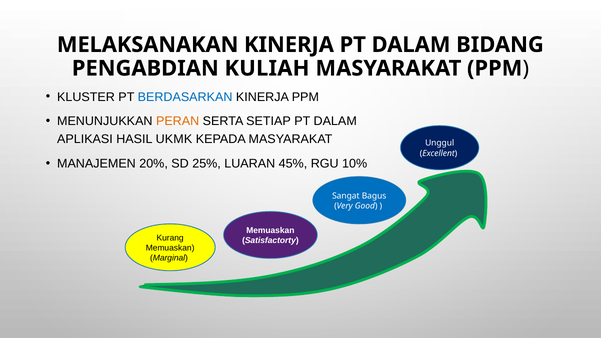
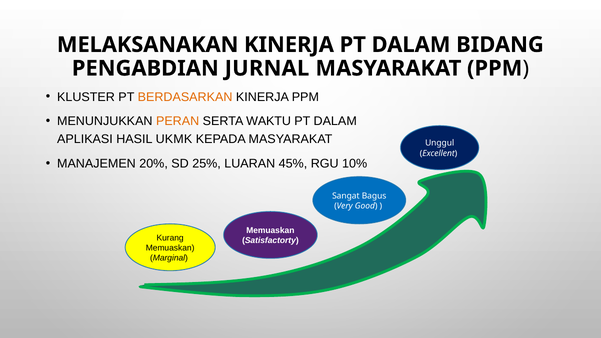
KULIAH: KULIAH -> JURNAL (267, 68)
BERDASARKAN colour: blue -> orange (185, 97)
SETIAP: SETIAP -> WAKTU (269, 121)
